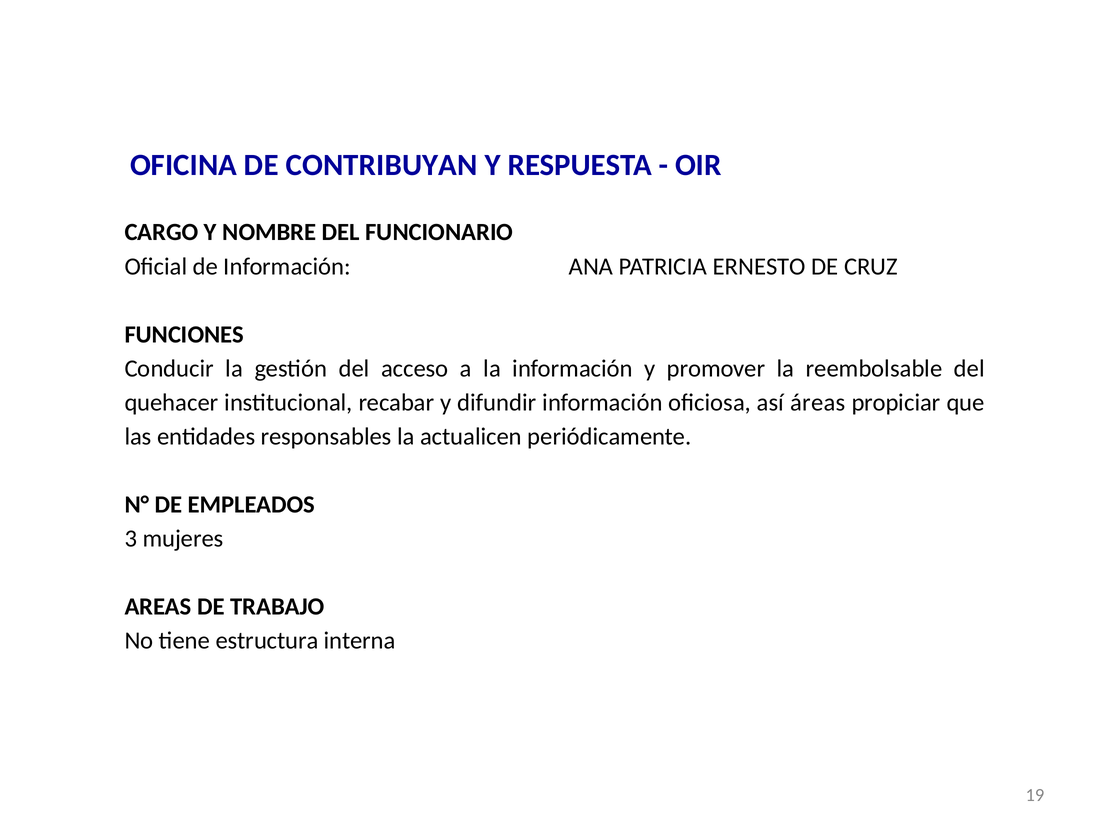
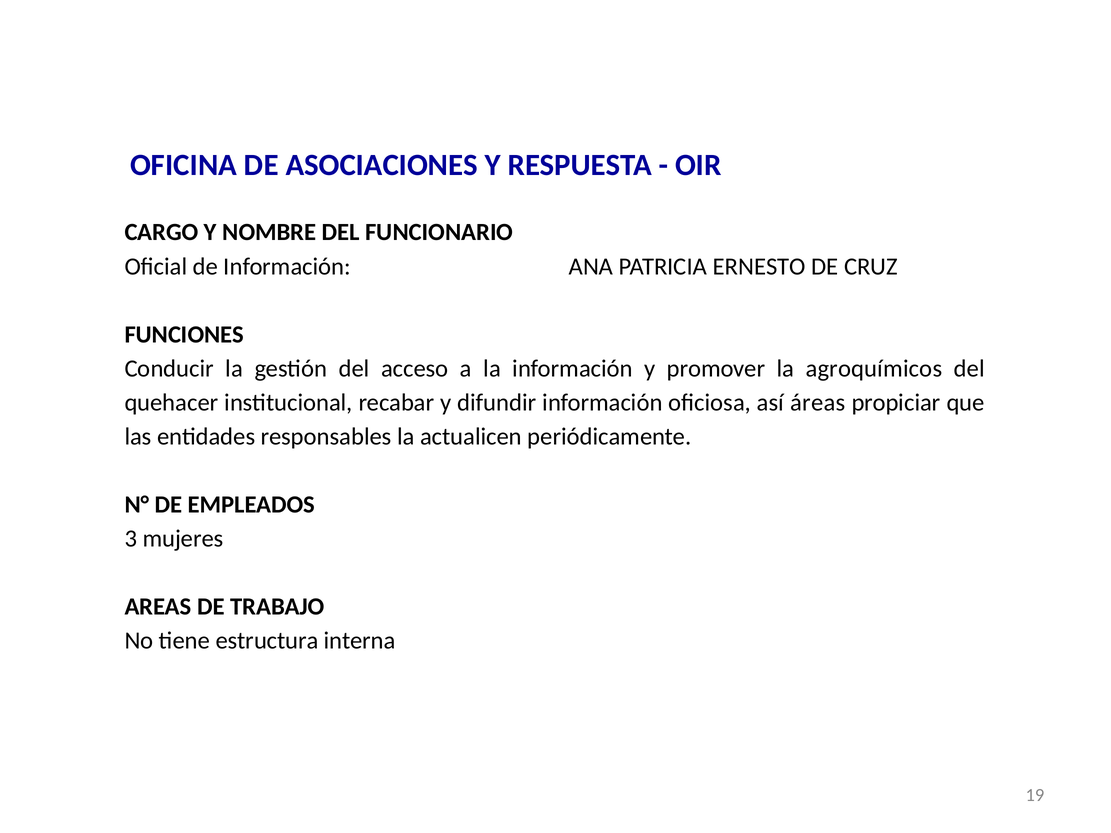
CONTRIBUYAN: CONTRIBUYAN -> ASOCIACIONES (382, 165)
reembolsable: reembolsable -> agroquímicos (874, 369)
